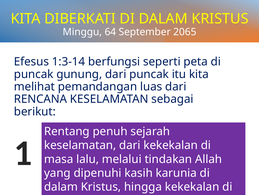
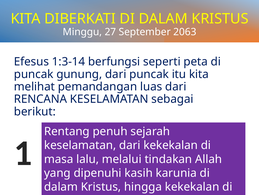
64: 64 -> 27 (110, 32)
2065: 2065 -> 2063 (185, 32)
